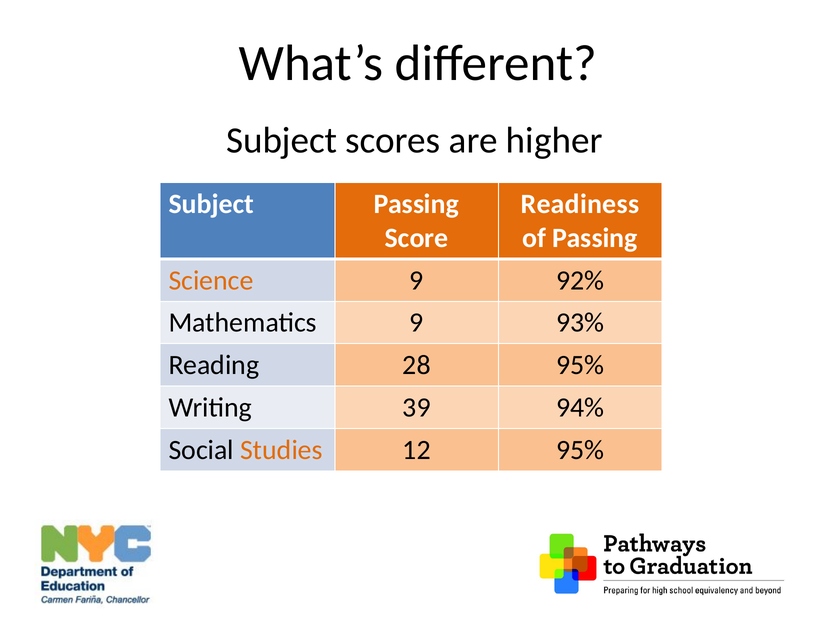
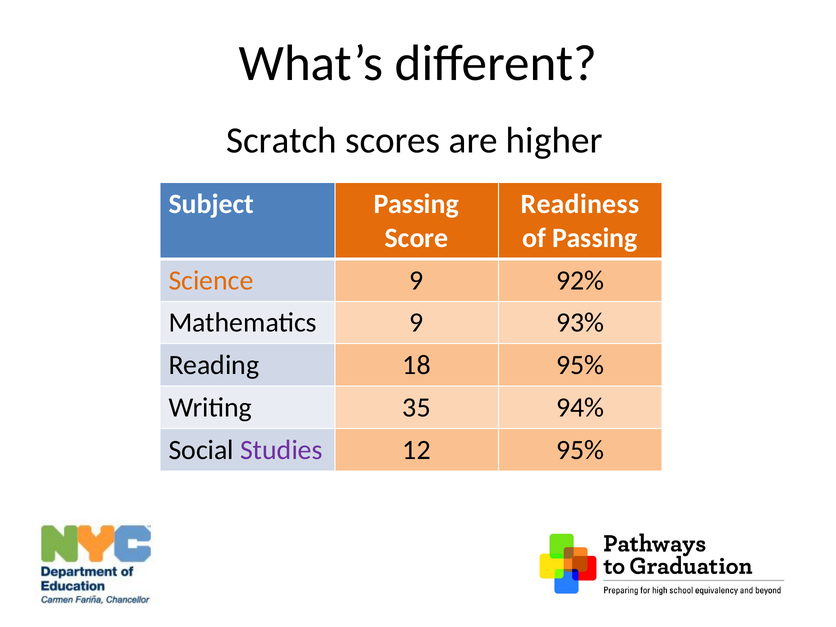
Subject: Subject -> Scratch (282, 140)
28: 28 -> 18 (417, 365)
39: 39 -> 35 (417, 408)
Studies colour: orange -> purple (281, 450)
